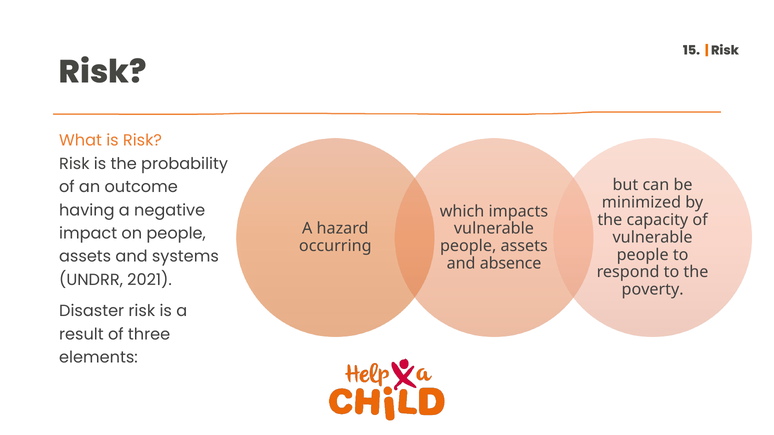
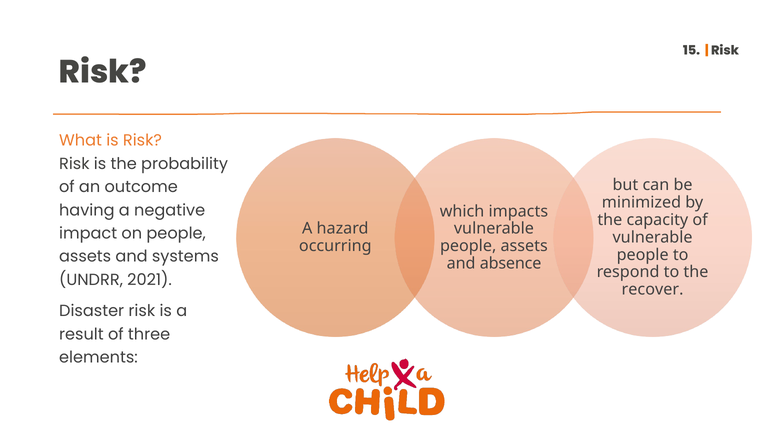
poverty: poverty -> recover (653, 290)
